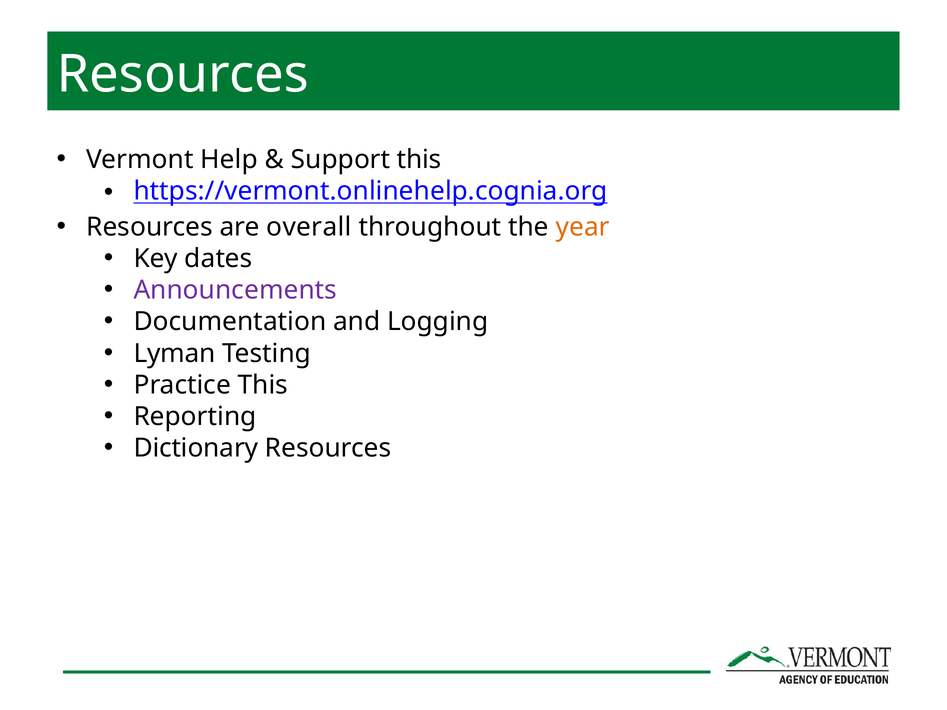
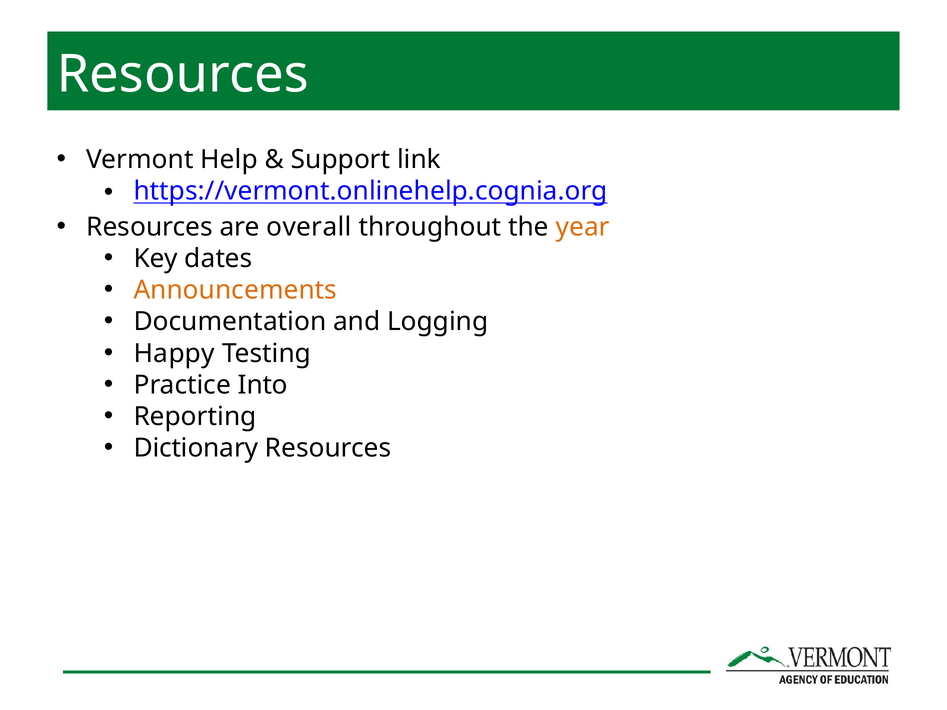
Support this: this -> link (419, 160)
Announcements colour: purple -> orange (235, 290)
Lyman: Lyman -> Happy (174, 353)
Practice This: This -> Into (263, 385)
